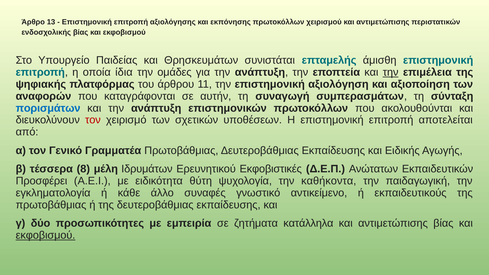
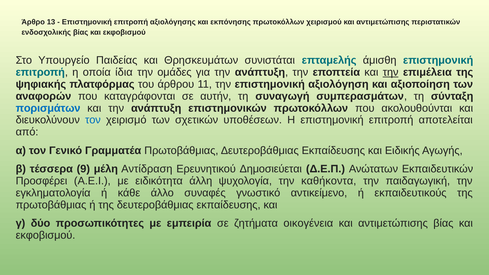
τον colour: red -> blue (93, 120)
8: 8 -> 9 (83, 169)
Ιδρυμάτων: Ιδρυμάτων -> Αντίδραση (147, 169)
Εκφοβιστικές: Εκφοβιστικές -> Δημοσιεύεται (271, 169)
θύτη: θύτη -> άλλη (201, 181)
κατάλληλα: κατάλληλα -> οικογένεια (308, 223)
εκφοβισμού underline: present -> none (45, 235)
